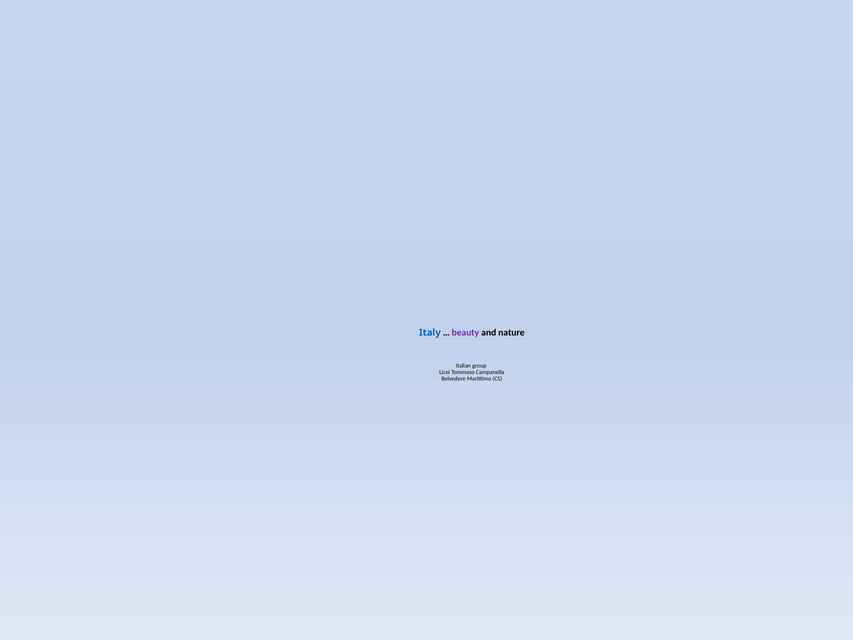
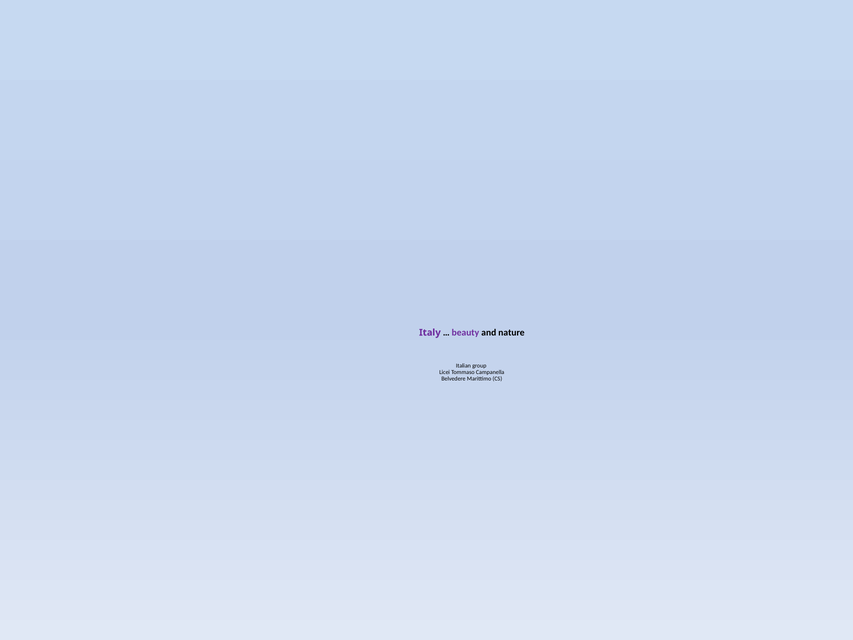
Italy colour: blue -> purple (430, 332)
